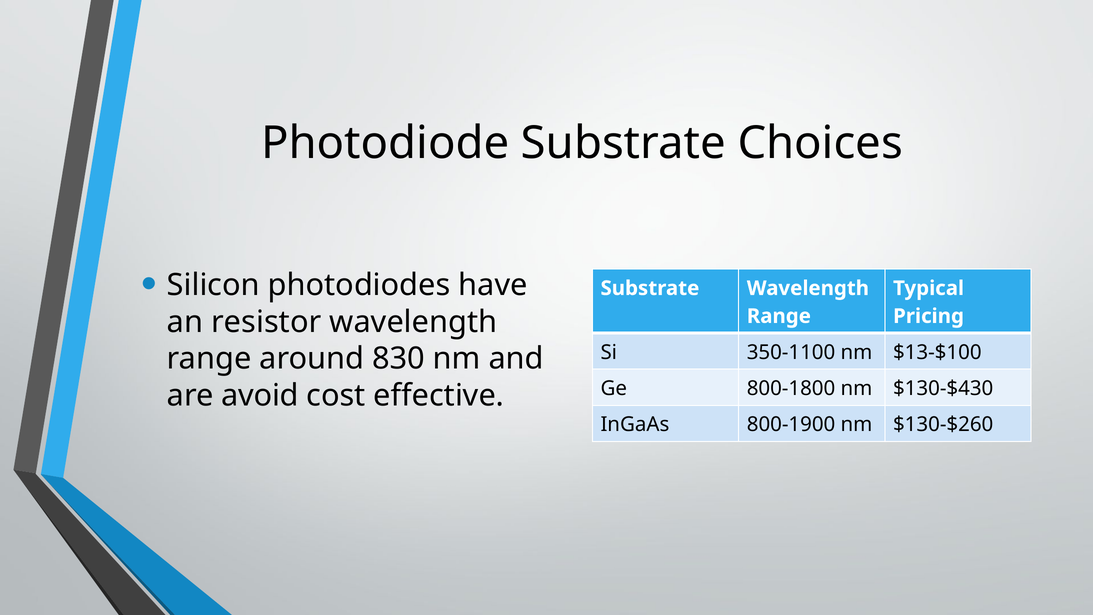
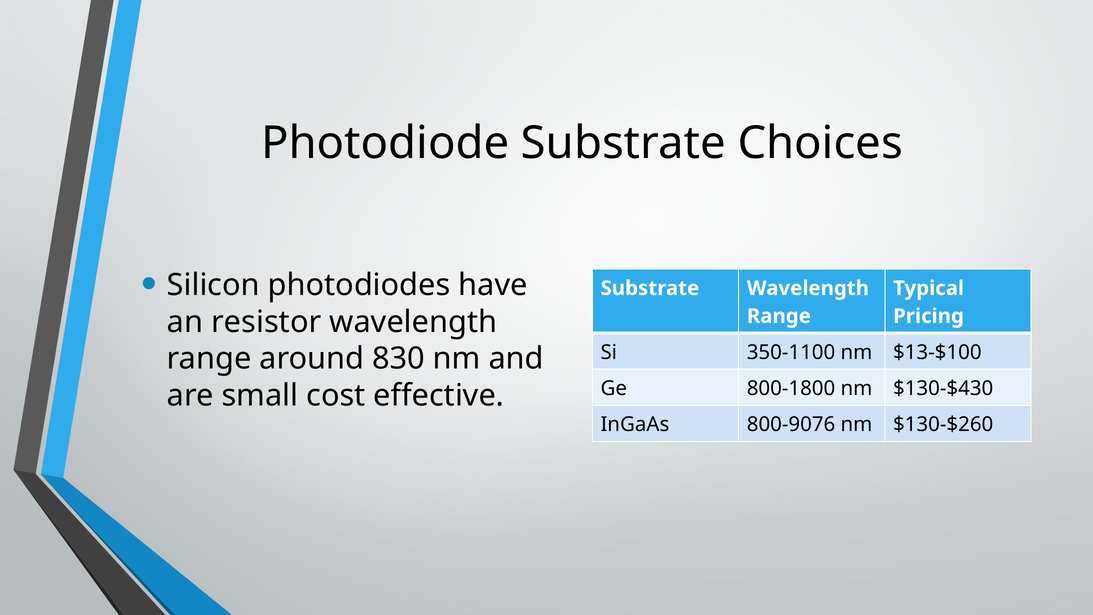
avoid: avoid -> small (260, 396)
800-1900: 800-1900 -> 800-9076 (791, 424)
